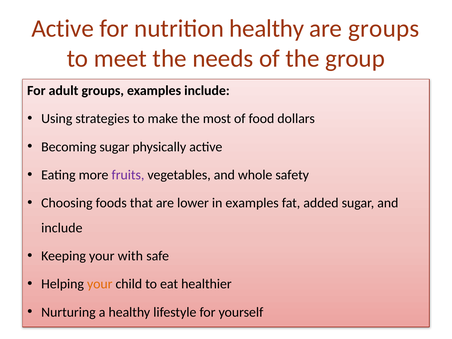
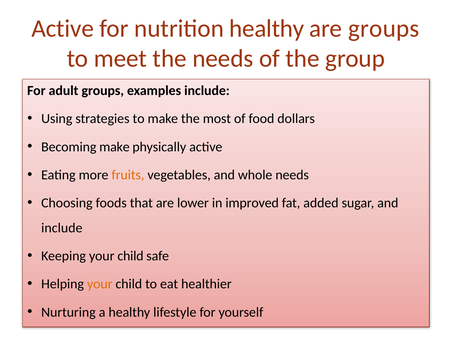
Becoming sugar: sugar -> make (114, 147)
fruits colour: purple -> orange (128, 175)
whole safety: safety -> needs (292, 175)
in examples: examples -> improved (252, 203)
Keeping your with: with -> child (130, 256)
